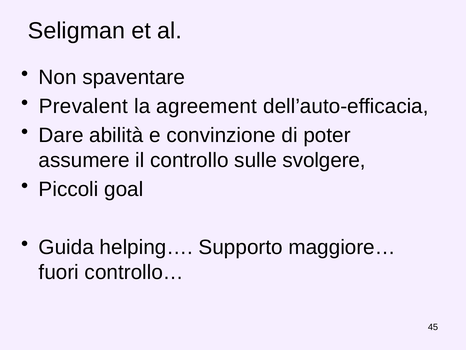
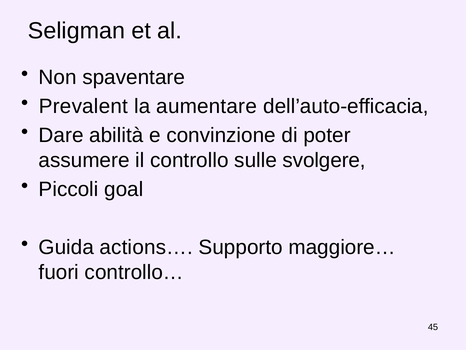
agreement: agreement -> aumentare (207, 106)
helping…: helping… -> actions… (146, 247)
